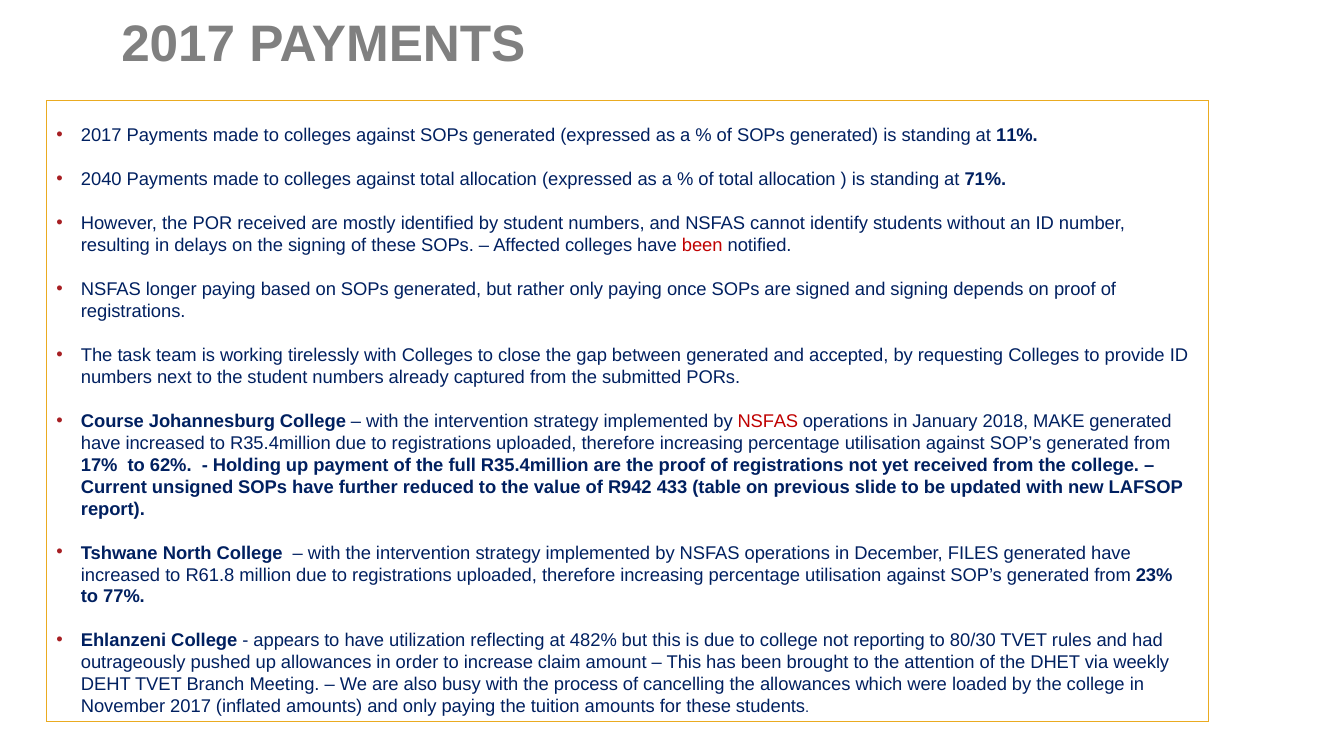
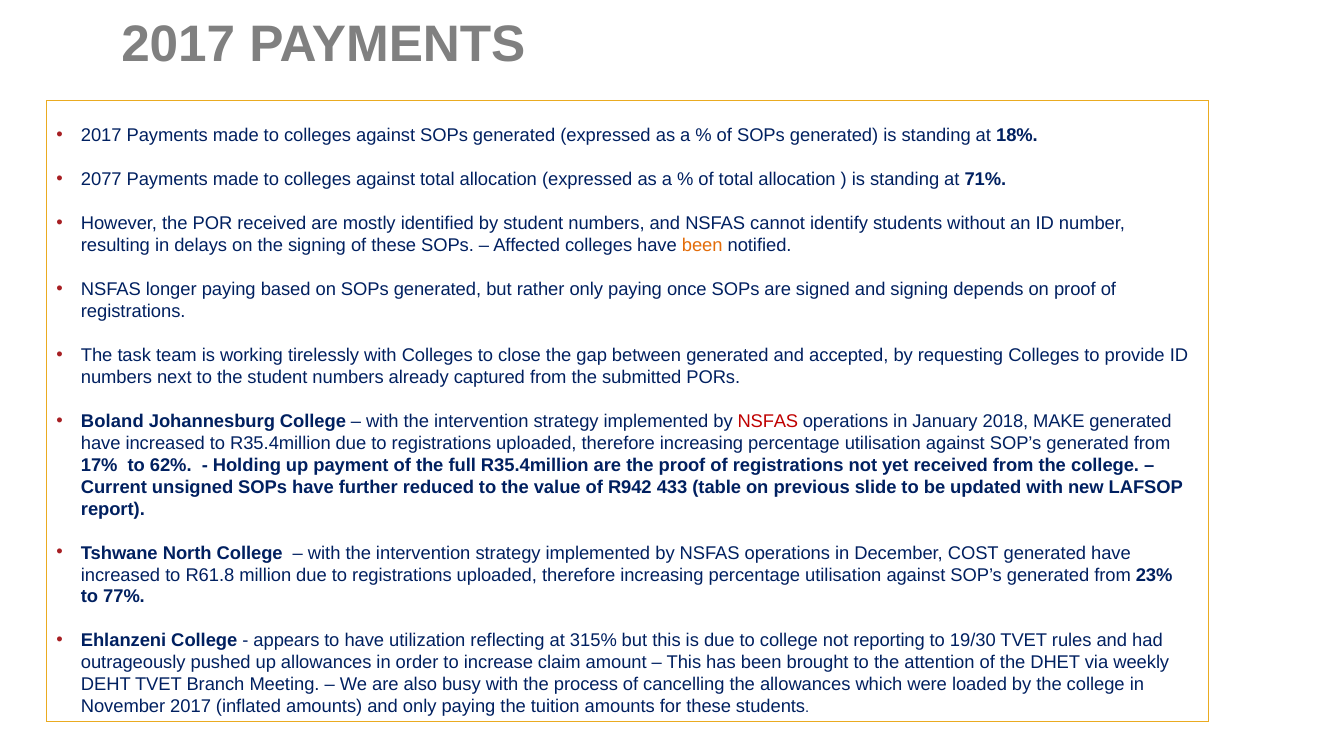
11%: 11% -> 18% (1017, 135)
2040: 2040 -> 2077 (101, 179)
been colour: red -> orange (702, 245)
Course: Course -> Boland (112, 421)
FILES: FILES -> COST (973, 553)
482%: 482% -> 315% (593, 641)
80/30: 80/30 -> 19/30 (973, 641)
